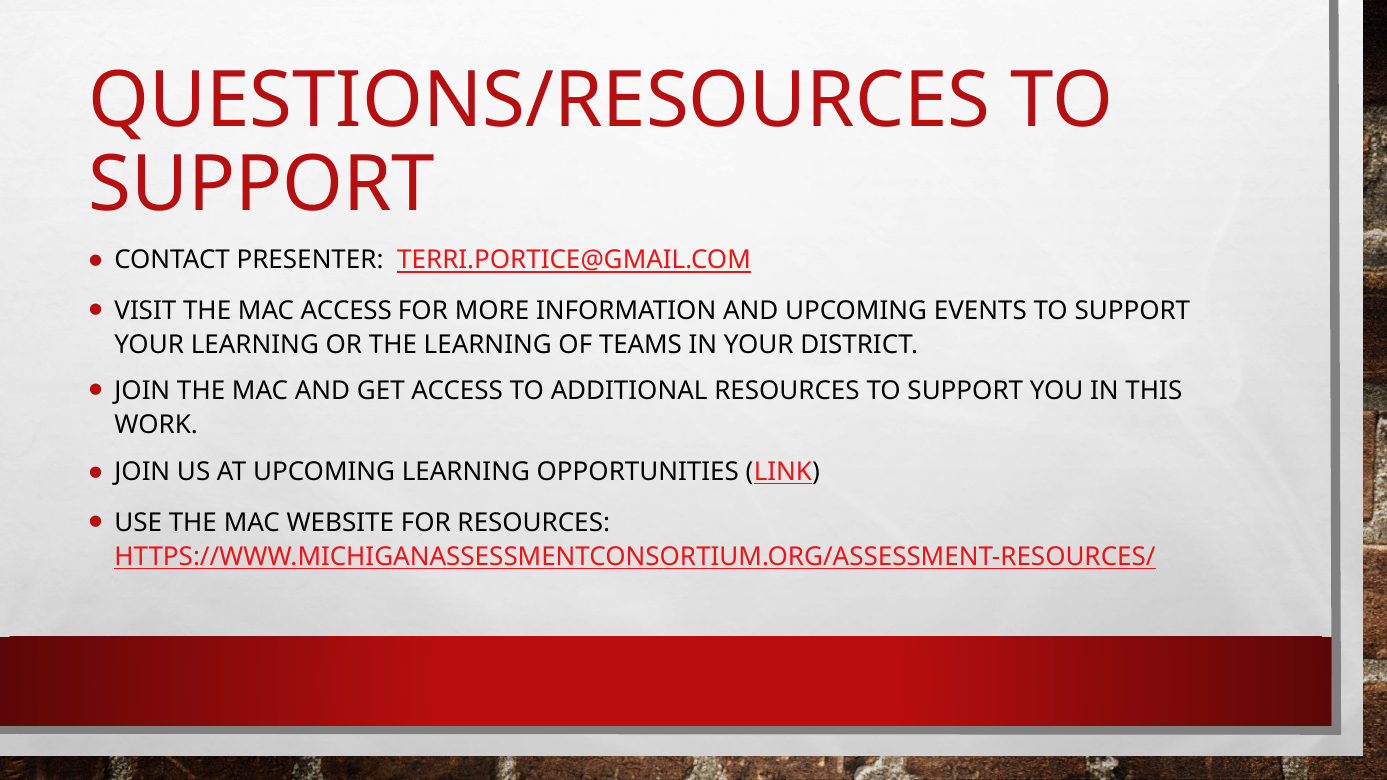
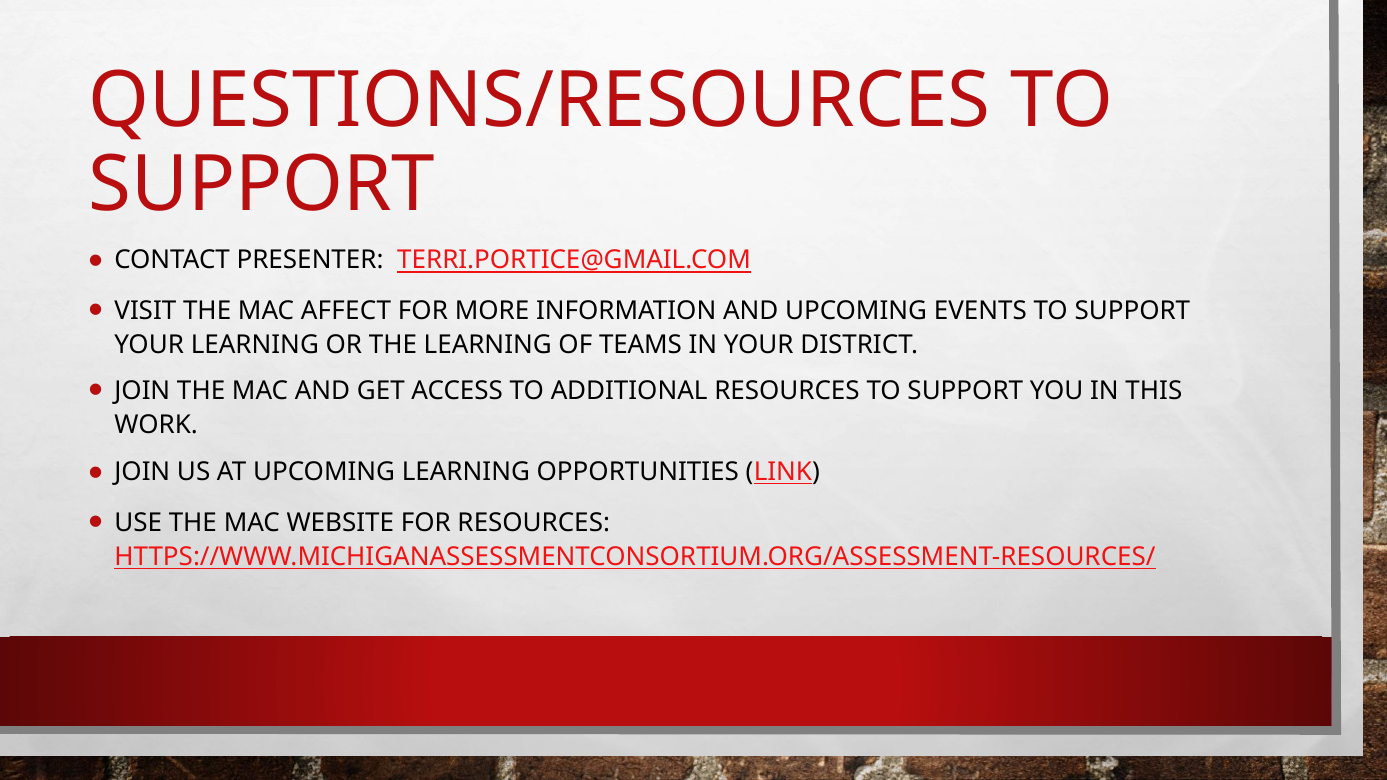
MAC ACCESS: ACCESS -> AFFECT (346, 311)
